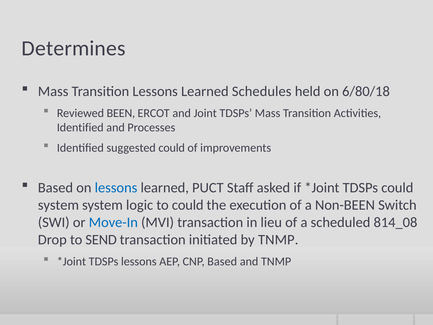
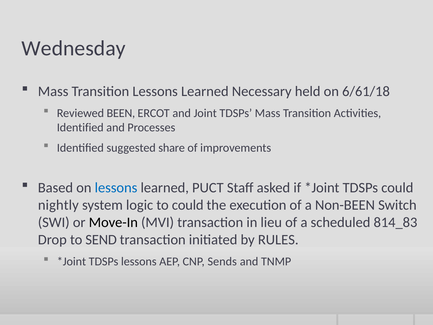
Determines: Determines -> Wednesday (74, 48)
Schedules: Schedules -> Necessary (262, 91)
6/80/18: 6/80/18 -> 6/61/18 (366, 91)
suggested could: could -> share (172, 148)
system: system -> nightly (58, 205)
Move-In colour: blue -> black (113, 222)
814_08: 814_08 -> 814_83 (395, 222)
by TNMP: TNMP -> RULES (278, 239)
CNP Based: Based -> Sends (222, 261)
